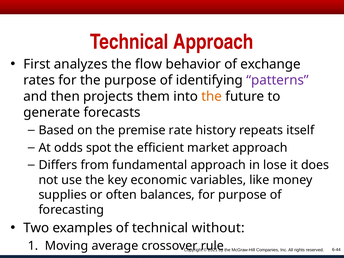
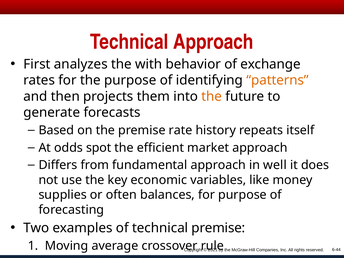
flow: flow -> with (149, 64)
patterns colour: purple -> orange (278, 80)
lose: lose -> well (275, 165)
technical without: without -> premise (218, 228)
